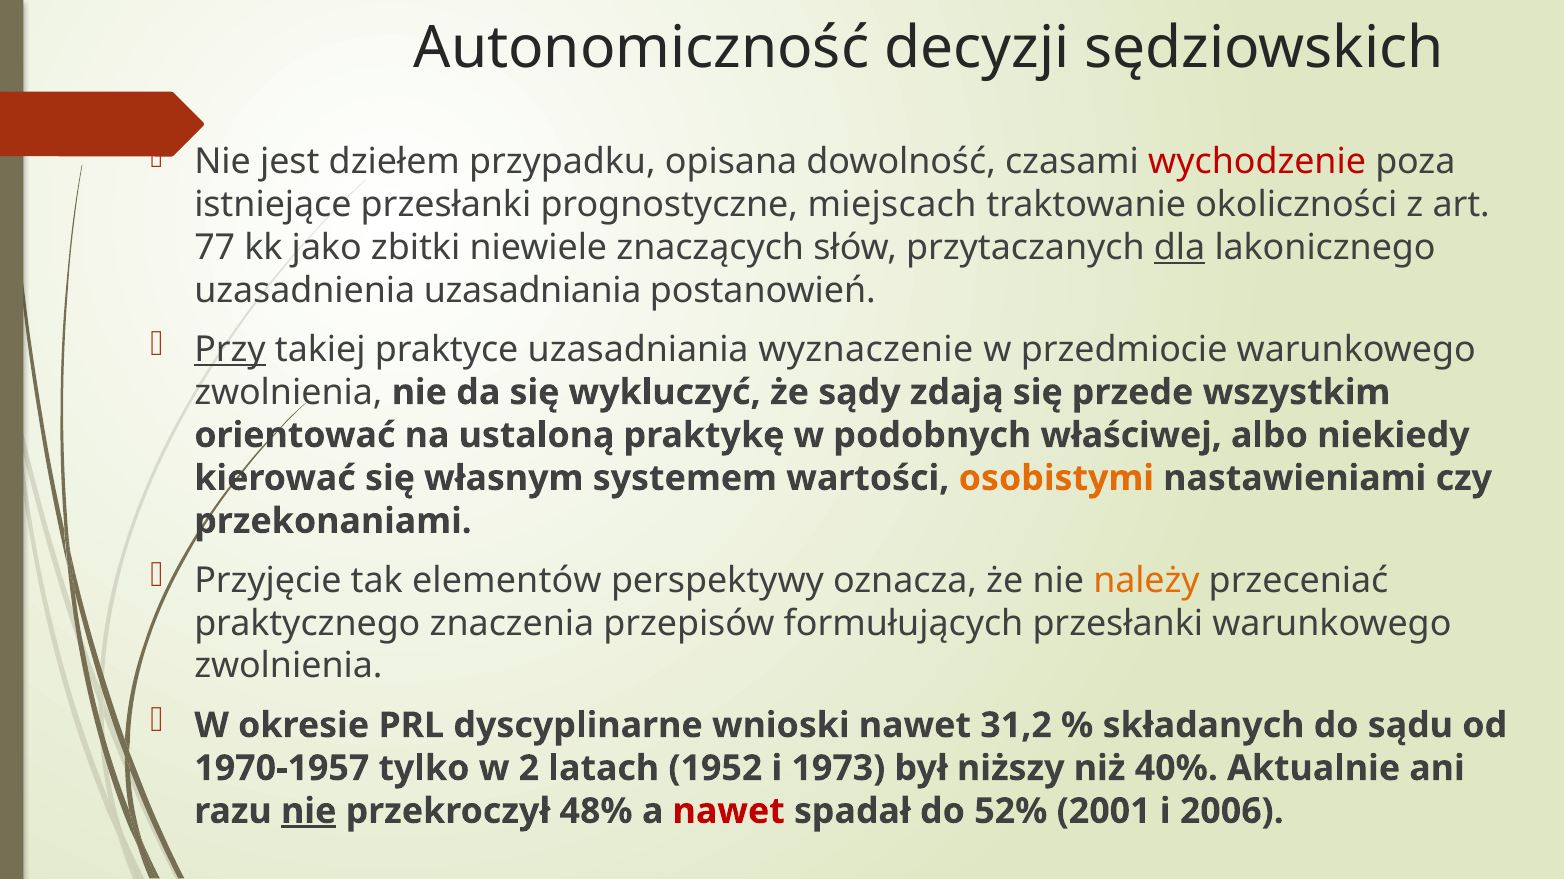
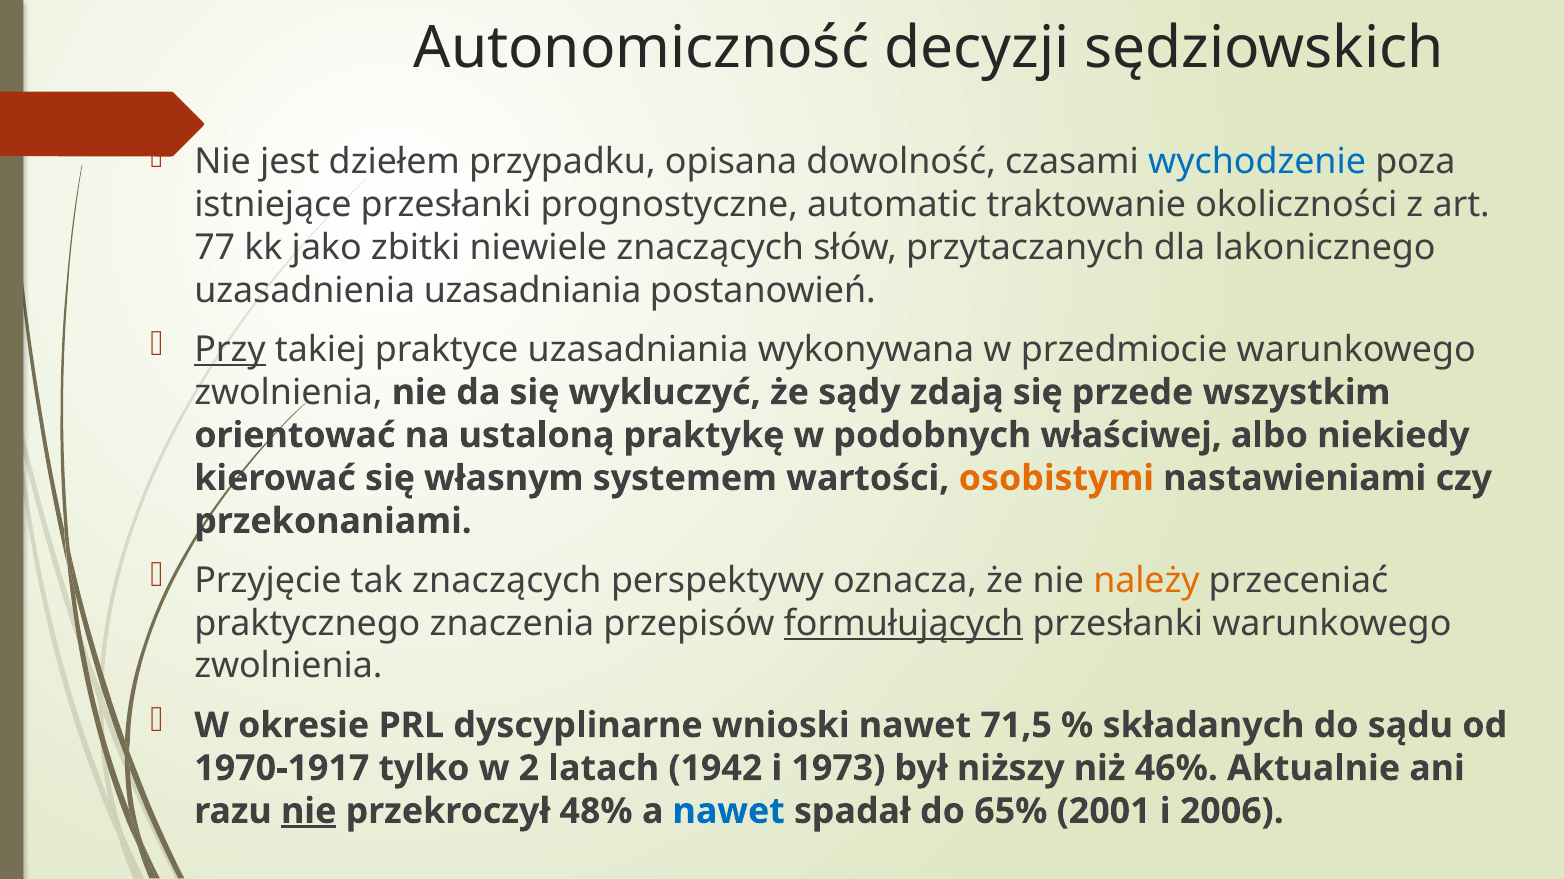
wychodzenie colour: red -> blue (1257, 162)
miejscach: miejscach -> automatic (892, 205)
dla underline: present -> none (1180, 248)
wyznaczenie: wyznaczenie -> wykonywana (866, 350)
tak elementów: elementów -> znaczących (507, 581)
formułujących underline: none -> present (904, 624)
31,2: 31,2 -> 71,5 (1016, 726)
1970-1957: 1970-1957 -> 1970-1917 (282, 769)
1952: 1952 -> 1942 (715, 769)
40%: 40% -> 46% (1176, 769)
nawet colour: red -> blue (729, 812)
52%: 52% -> 65% (1011, 812)
